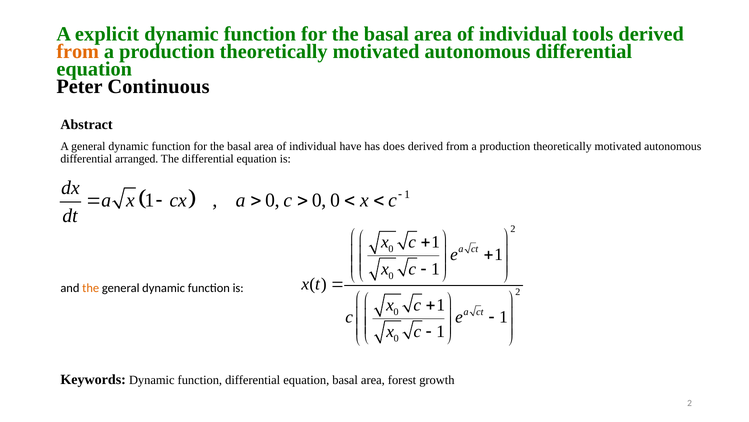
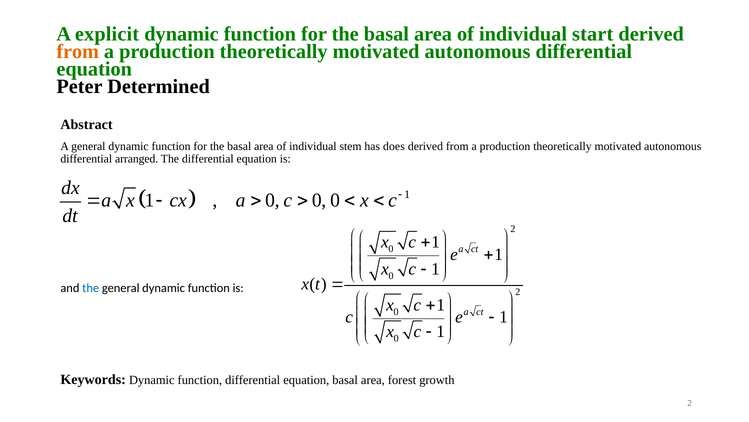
tools: tools -> start (593, 34)
Continuous: Continuous -> Determined (159, 87)
have: have -> stem (351, 146)
the colour: orange -> blue (91, 288)
